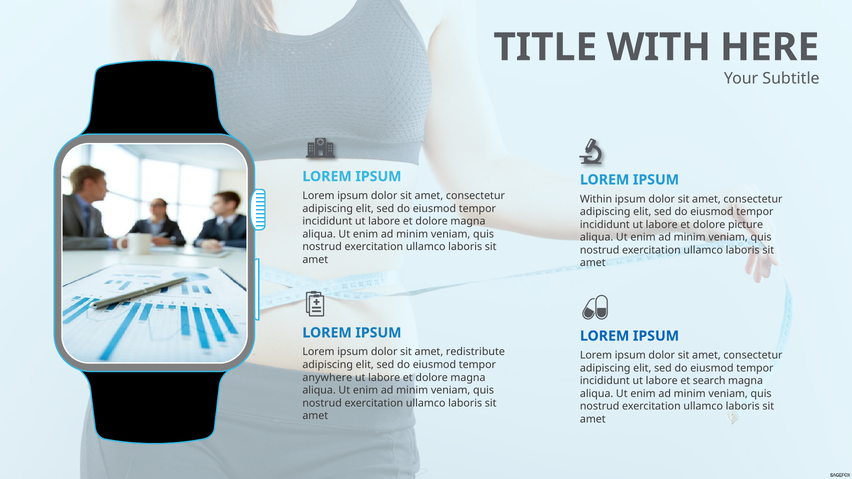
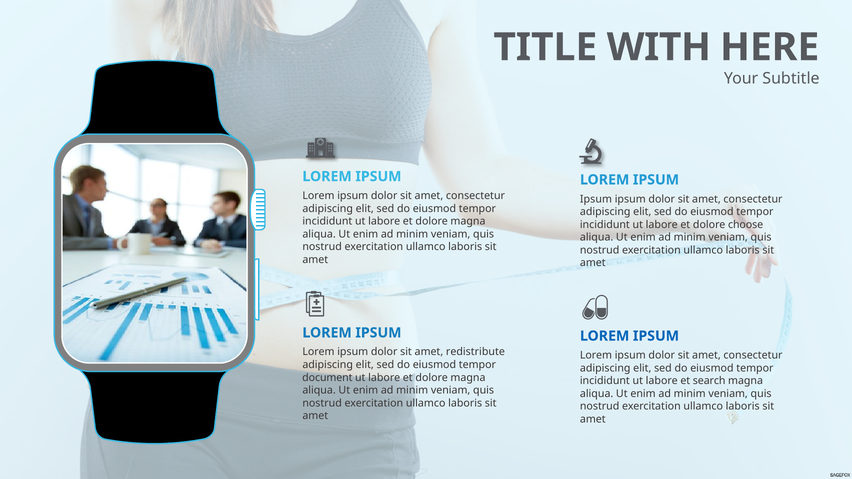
Within: Within -> Ipsum (596, 199)
picture: picture -> choose (746, 225)
anywhere: anywhere -> document (327, 378)
